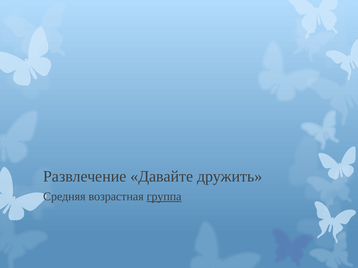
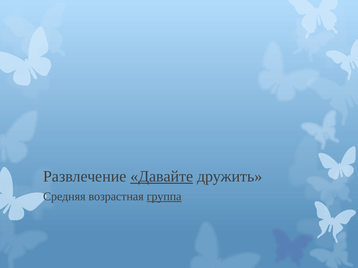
Давайте underline: none -> present (162, 177)
